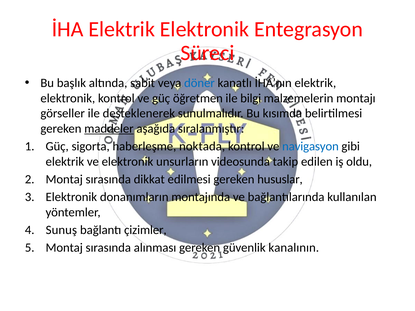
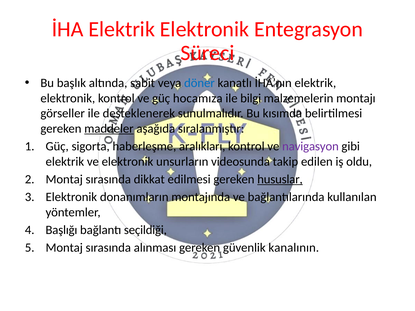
öğretmen: öğretmen -> hocamıza (198, 98)
noktada: noktada -> aralıkları (202, 146)
navigasyon colour: blue -> purple (310, 146)
hususlar underline: none -> present (280, 179)
Sunuş: Sunuş -> Başlığı (61, 230)
çizimler: çizimler -> seçildiği (145, 230)
